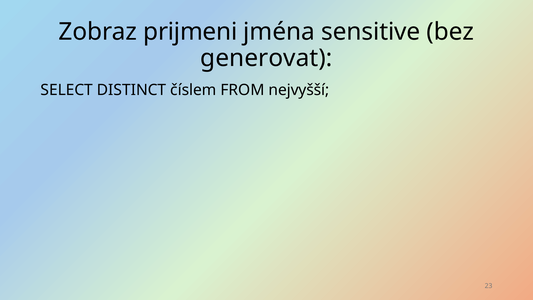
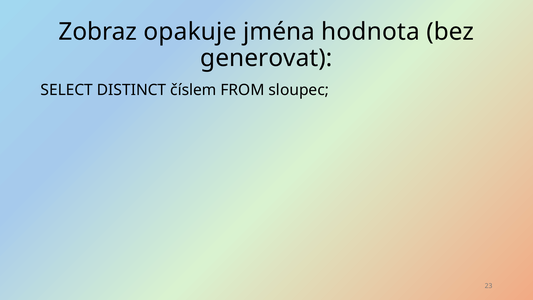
prijmeni: prijmeni -> opakuje (190, 32)
sensitive: sensitive -> hodnota (371, 32)
nejvyšší: nejvyšší -> sloupec (299, 90)
